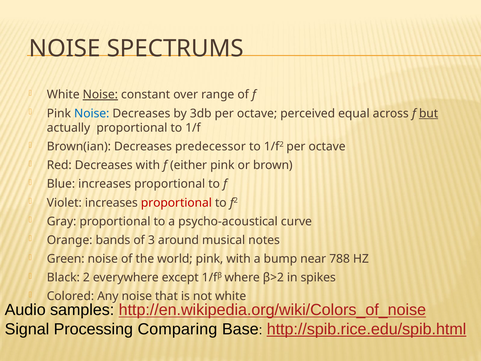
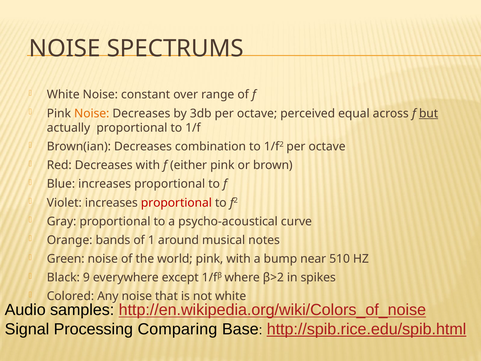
Noise underline: present -> none (100, 95)
Noise colour: blue -> orange (92, 113)
predecessor: predecessor -> combination (210, 146)
3: 3 -> 1 (151, 240)
788: 788 -> 510 (340, 259)
2: 2 -> 9 (86, 277)
